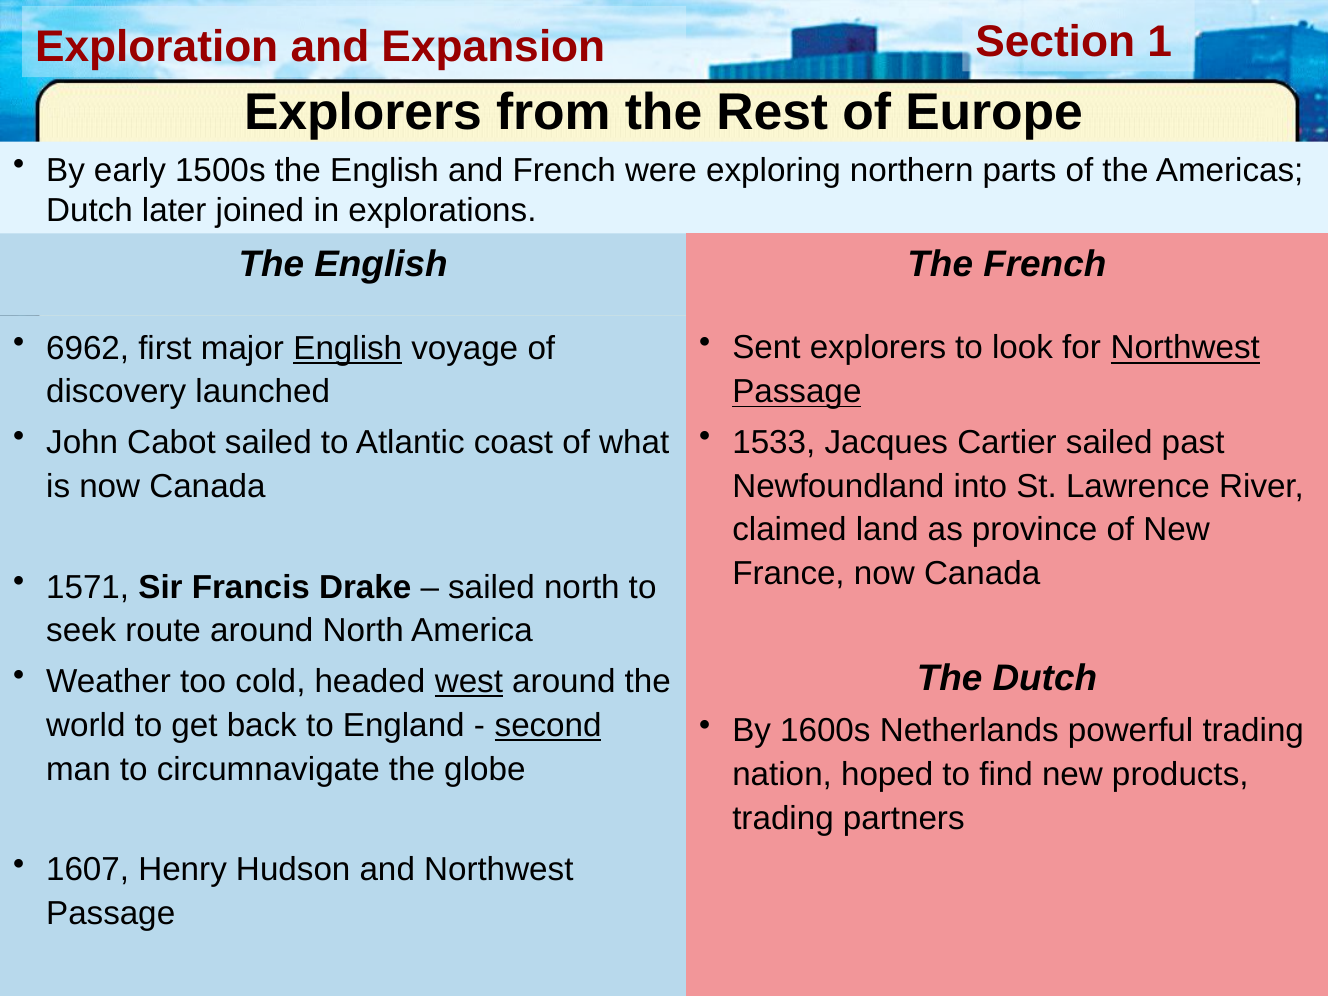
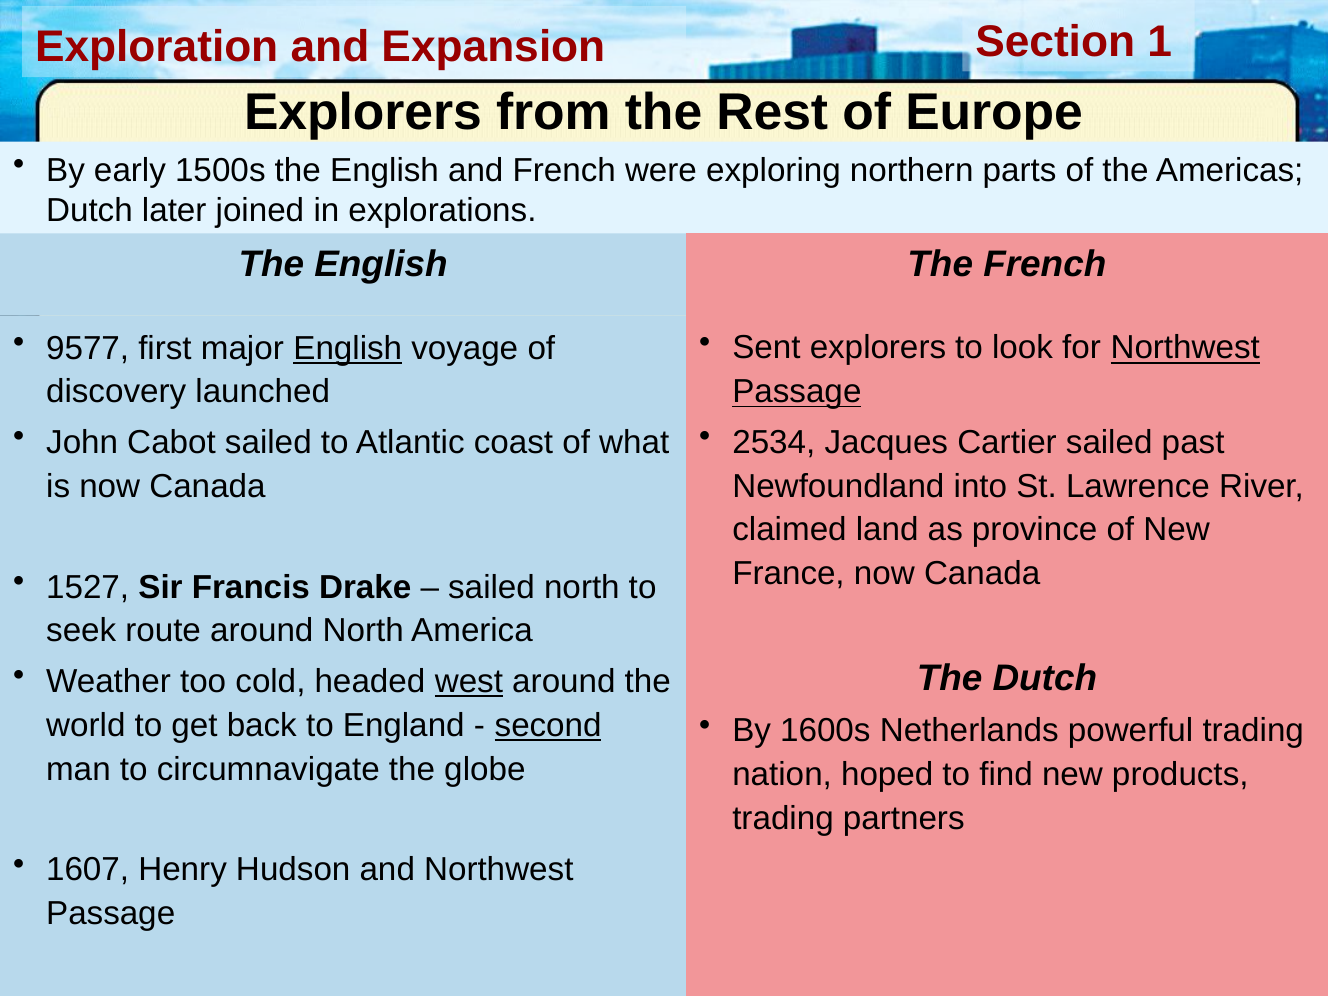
6962: 6962 -> 9577 (88, 348)
1533: 1533 -> 2534 (774, 442)
1571: 1571 -> 1527 (88, 587)
